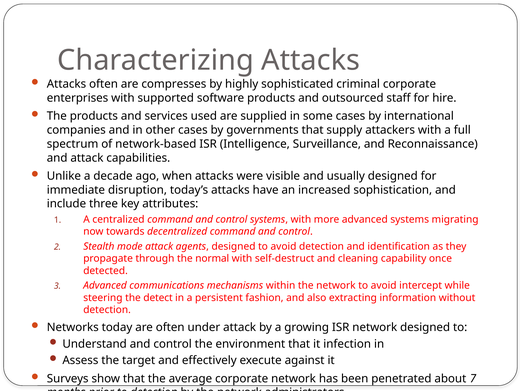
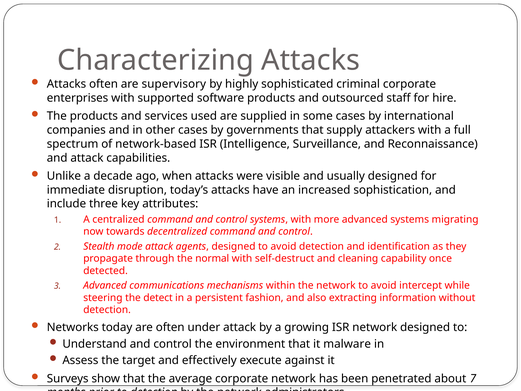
compresses: compresses -> supervisory (174, 84)
infection: infection -> malware (347, 344)
